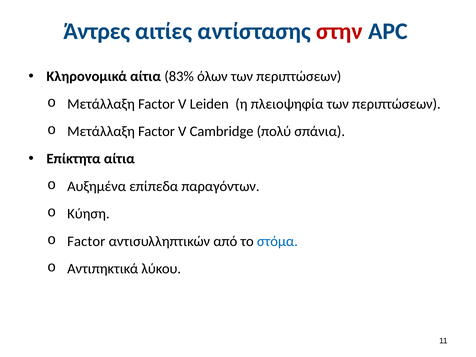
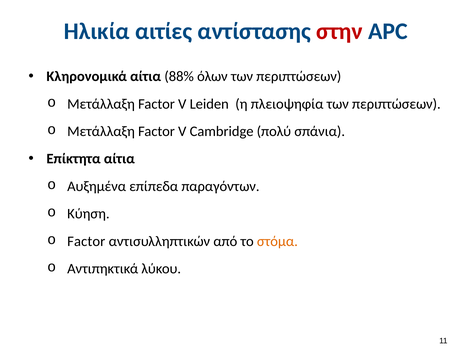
Άντρες: Άντρες -> Ηλικία (97, 31)
83%: 83% -> 88% (179, 76)
στόμα colour: blue -> orange (277, 241)
